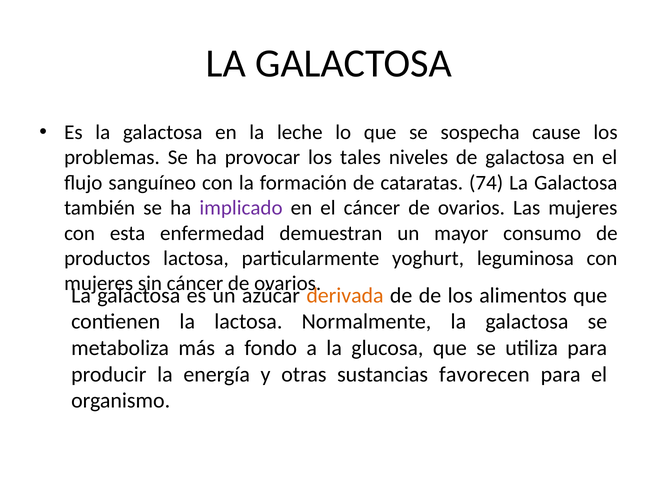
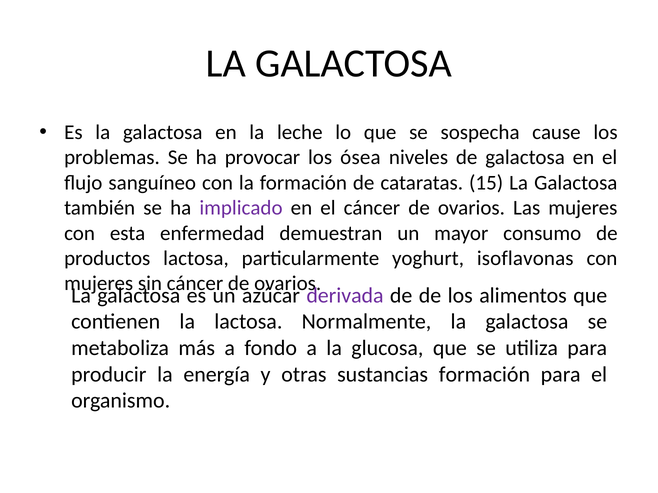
tales: tales -> ósea (360, 158)
74: 74 -> 15 (486, 183)
leguminosa: leguminosa -> isoflavonas (525, 259)
derivada colour: orange -> purple (345, 296)
sustancias favorecen: favorecen -> formación (484, 375)
